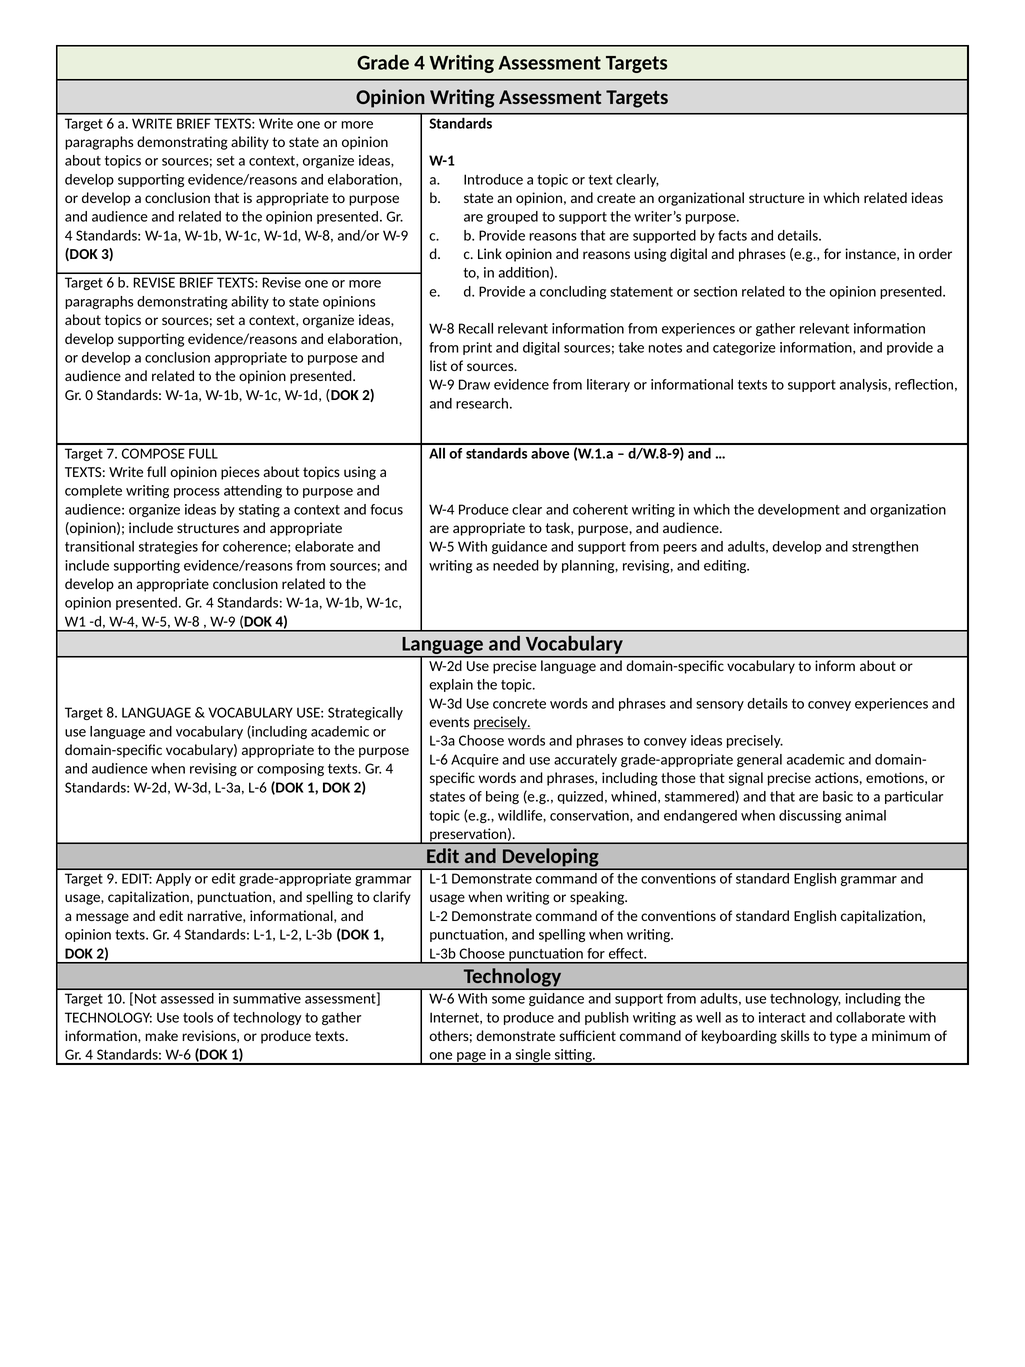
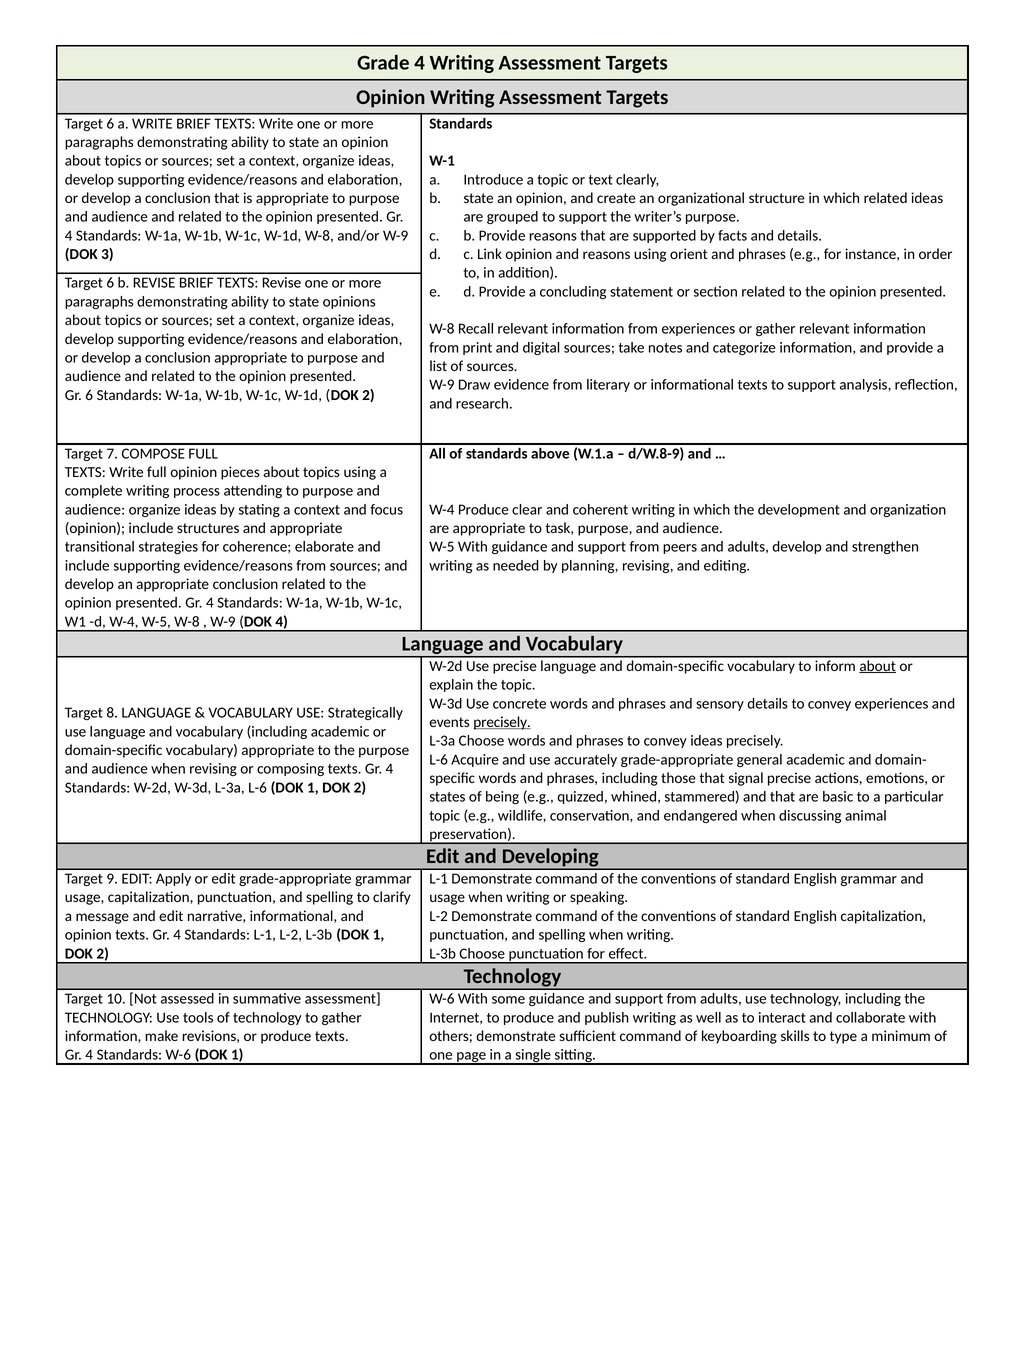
using digital: digital -> orient (689, 254)
Gr 0: 0 -> 6 (89, 395)
about underline: none -> present (878, 666)
